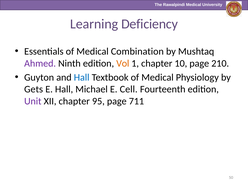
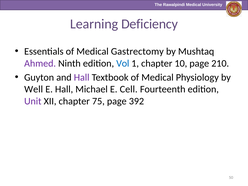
Combination: Combination -> Gastrectomy (137, 51)
Vol colour: orange -> blue (123, 63)
Hall colour: blue -> purple (82, 77)
Gets: Gets -> Well (34, 89)
95: 95 -> 75 (98, 101)
711: 711 -> 392 (136, 101)
